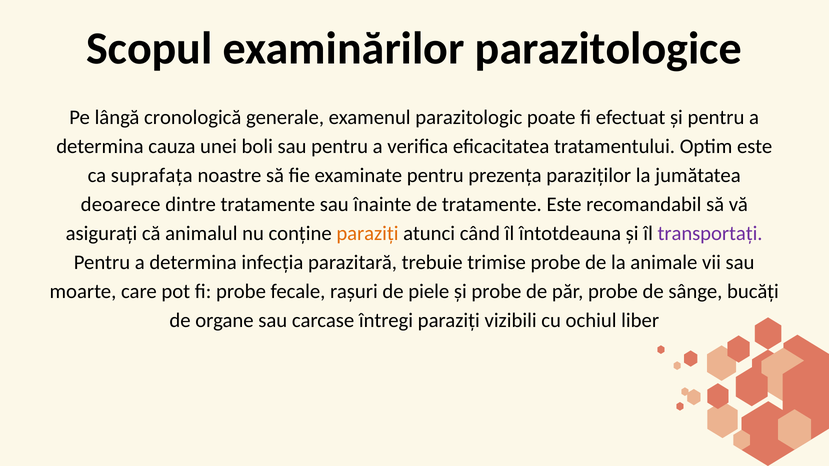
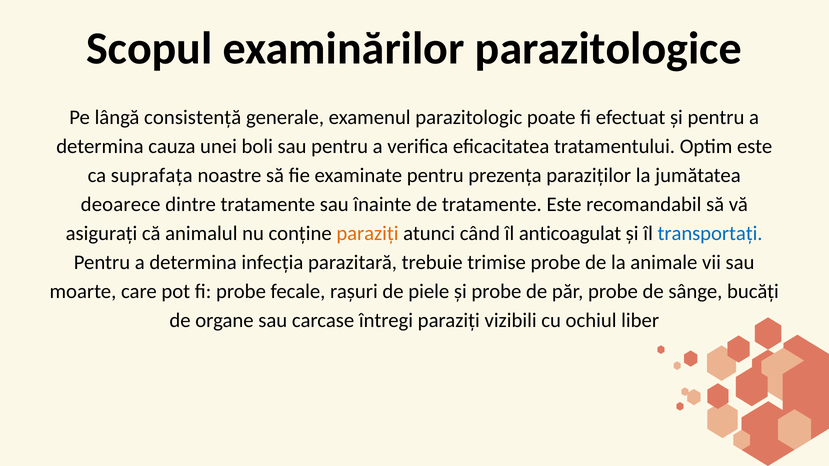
cronologică: cronologică -> consistență (193, 117)
întotdeauna: întotdeauna -> anticoagulat (570, 233)
transportați colour: purple -> blue (710, 233)
